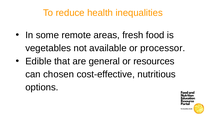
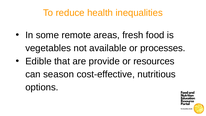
processor: processor -> processes (163, 48)
general: general -> provide (104, 61)
chosen: chosen -> season (59, 74)
